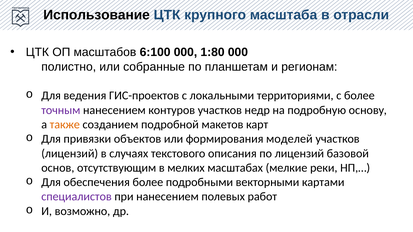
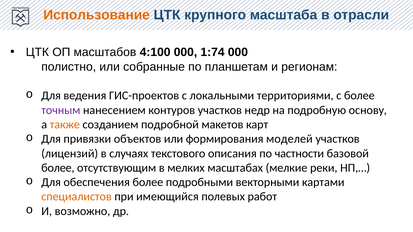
Использование colour: black -> orange (97, 15)
6:100: 6:100 -> 4:100 (155, 52)
1:80: 1:80 -> 1:74 (213, 52)
по лицензий: лицензий -> частности (299, 154)
основ: основ -> более (58, 168)
специалистов colour: purple -> orange (77, 197)
при нанесением: нанесением -> имеющийся (167, 197)
